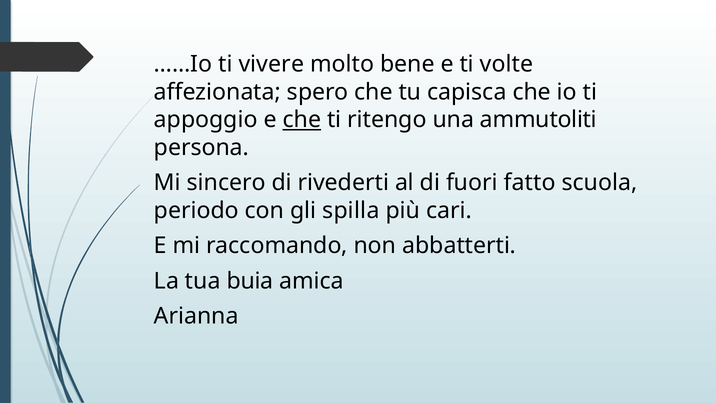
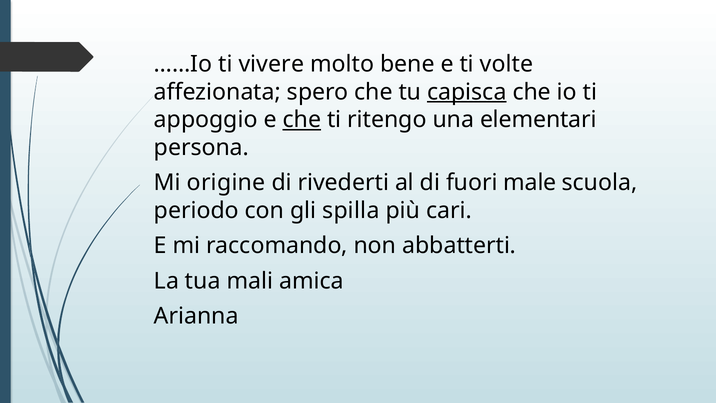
capisca underline: none -> present (467, 92)
ammutoliti: ammutoliti -> elementari (538, 120)
sincero: sincero -> origine (226, 183)
fatto: fatto -> male (530, 183)
buia: buia -> mali (250, 281)
